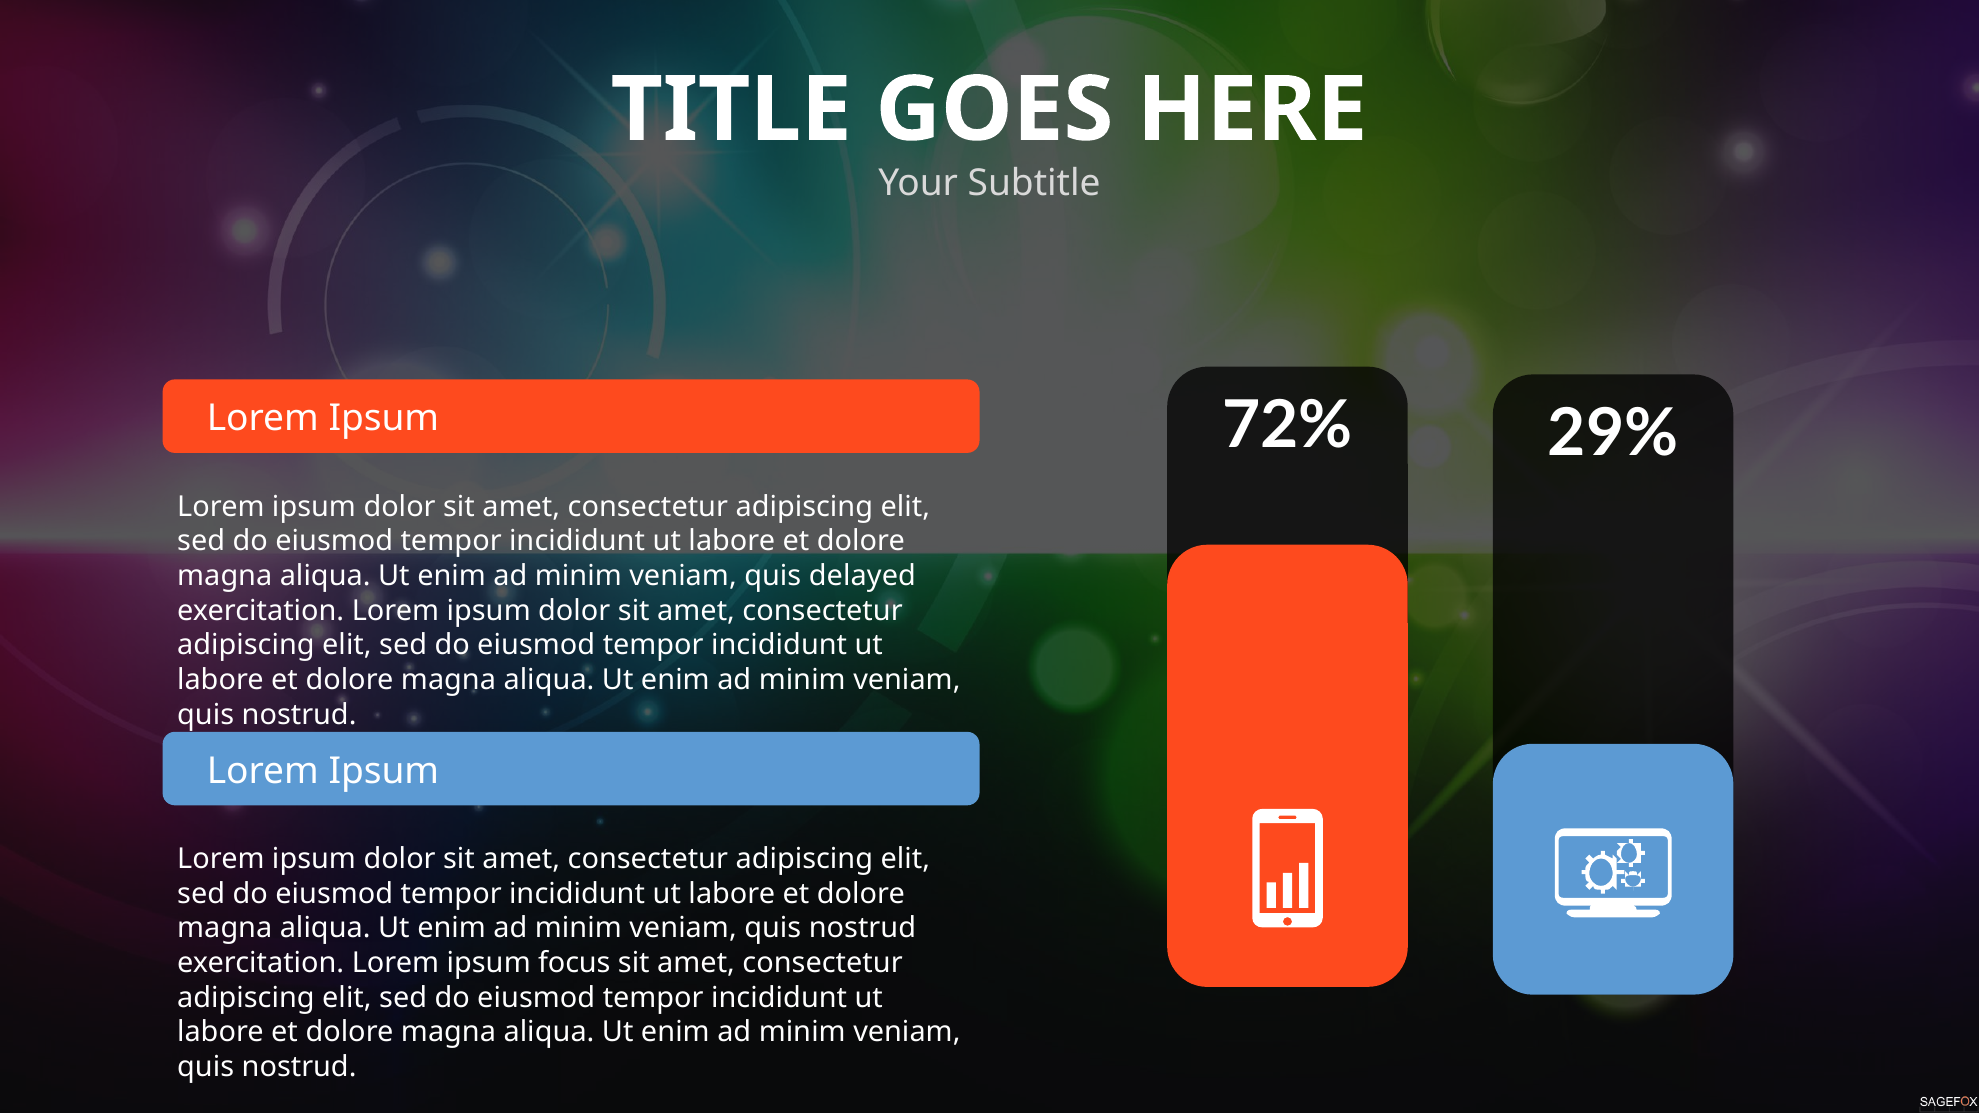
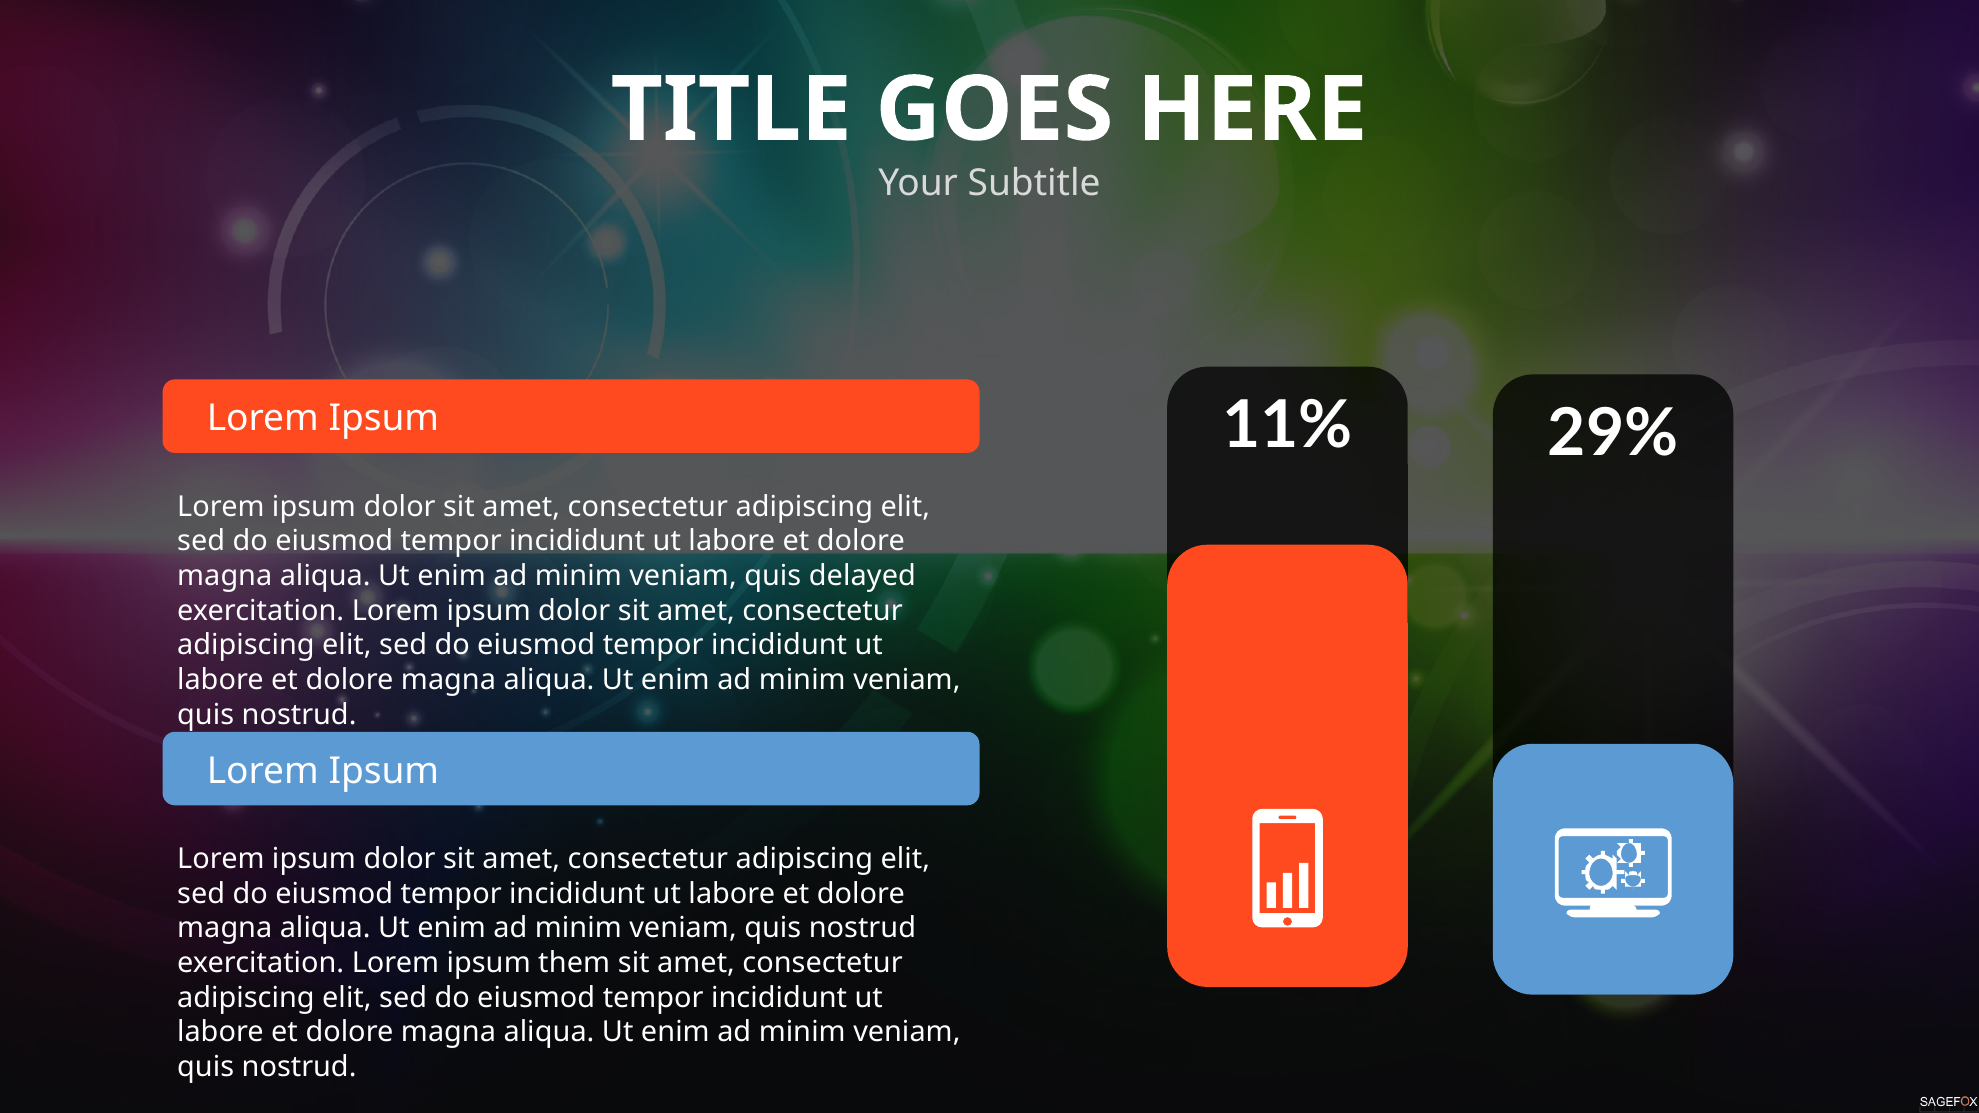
72%: 72% -> 11% (1287, 426)
focus: focus -> them (574, 963)
